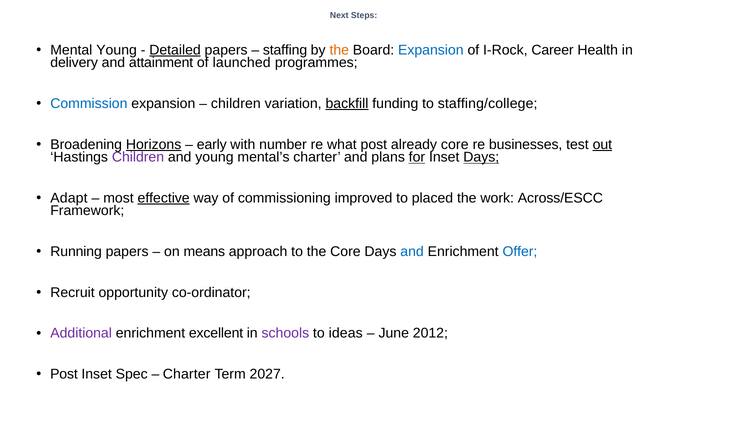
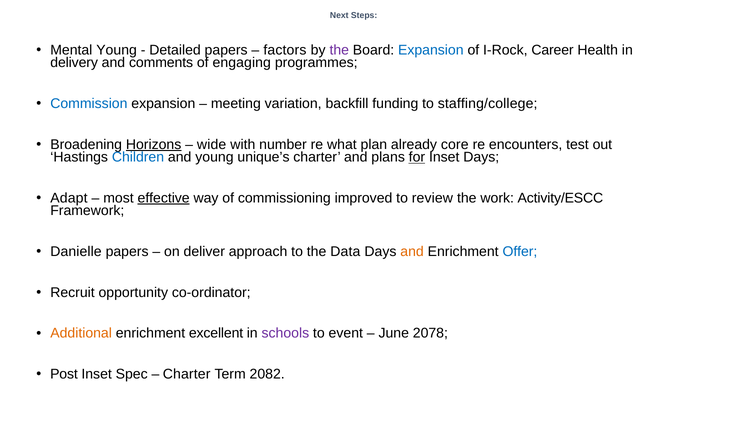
Detailed underline: present -> none (175, 50)
staffing: staffing -> factors (285, 50)
the colour: orange -> purple (339, 50)
attainment: attainment -> comments (161, 63)
launched: launched -> engaging (242, 63)
children: children -> meeting (236, 104)
backfill underline: present -> none (347, 104)
early: early -> wide (212, 145)
what post: post -> plan (374, 145)
businesses: businesses -> encounters (526, 145)
out underline: present -> none (602, 145)
Children colour: purple -> blue (138, 157)
mental’s: mental’s -> unique’s (264, 157)
Days underline: present -> none (481, 157)
placed: placed -> review (432, 198)
Across/ESCC: Across/ESCC -> Activity/ESCC (560, 198)
Running: Running -> Danielle (76, 252)
means: means -> deliver (204, 252)
the Core: Core -> Data (345, 252)
and colour: blue -> orange (412, 252)
Additional colour: purple -> orange (81, 334)
ideas: ideas -> event (346, 334)
2012: 2012 -> 2078 (430, 334)
2027: 2027 -> 2082 (267, 374)
